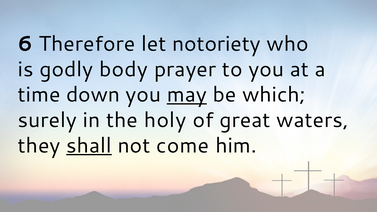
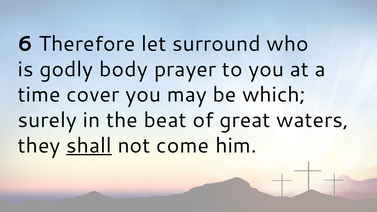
notoriety: notoriety -> surround (216, 44)
down: down -> cover (93, 95)
may underline: present -> none (187, 95)
holy: holy -> beat (165, 120)
